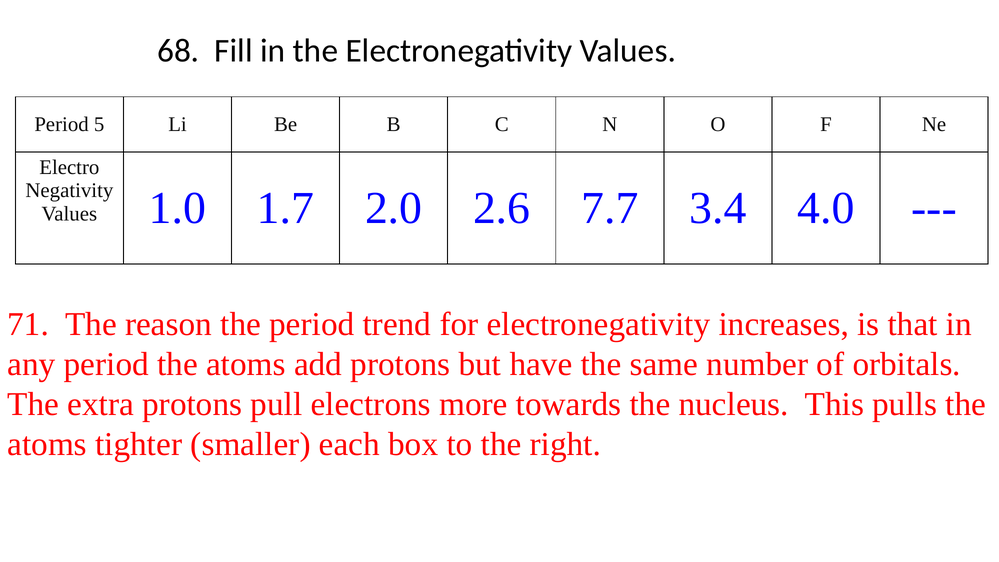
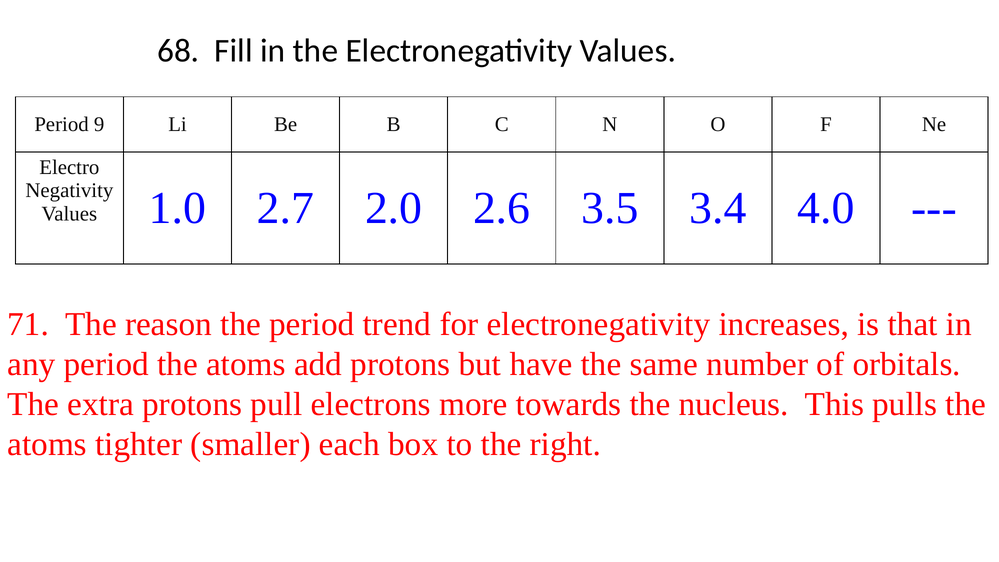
5: 5 -> 9 (99, 125)
1.7: 1.7 -> 2.7 (286, 208)
7.7: 7.7 -> 3.5 (610, 208)
